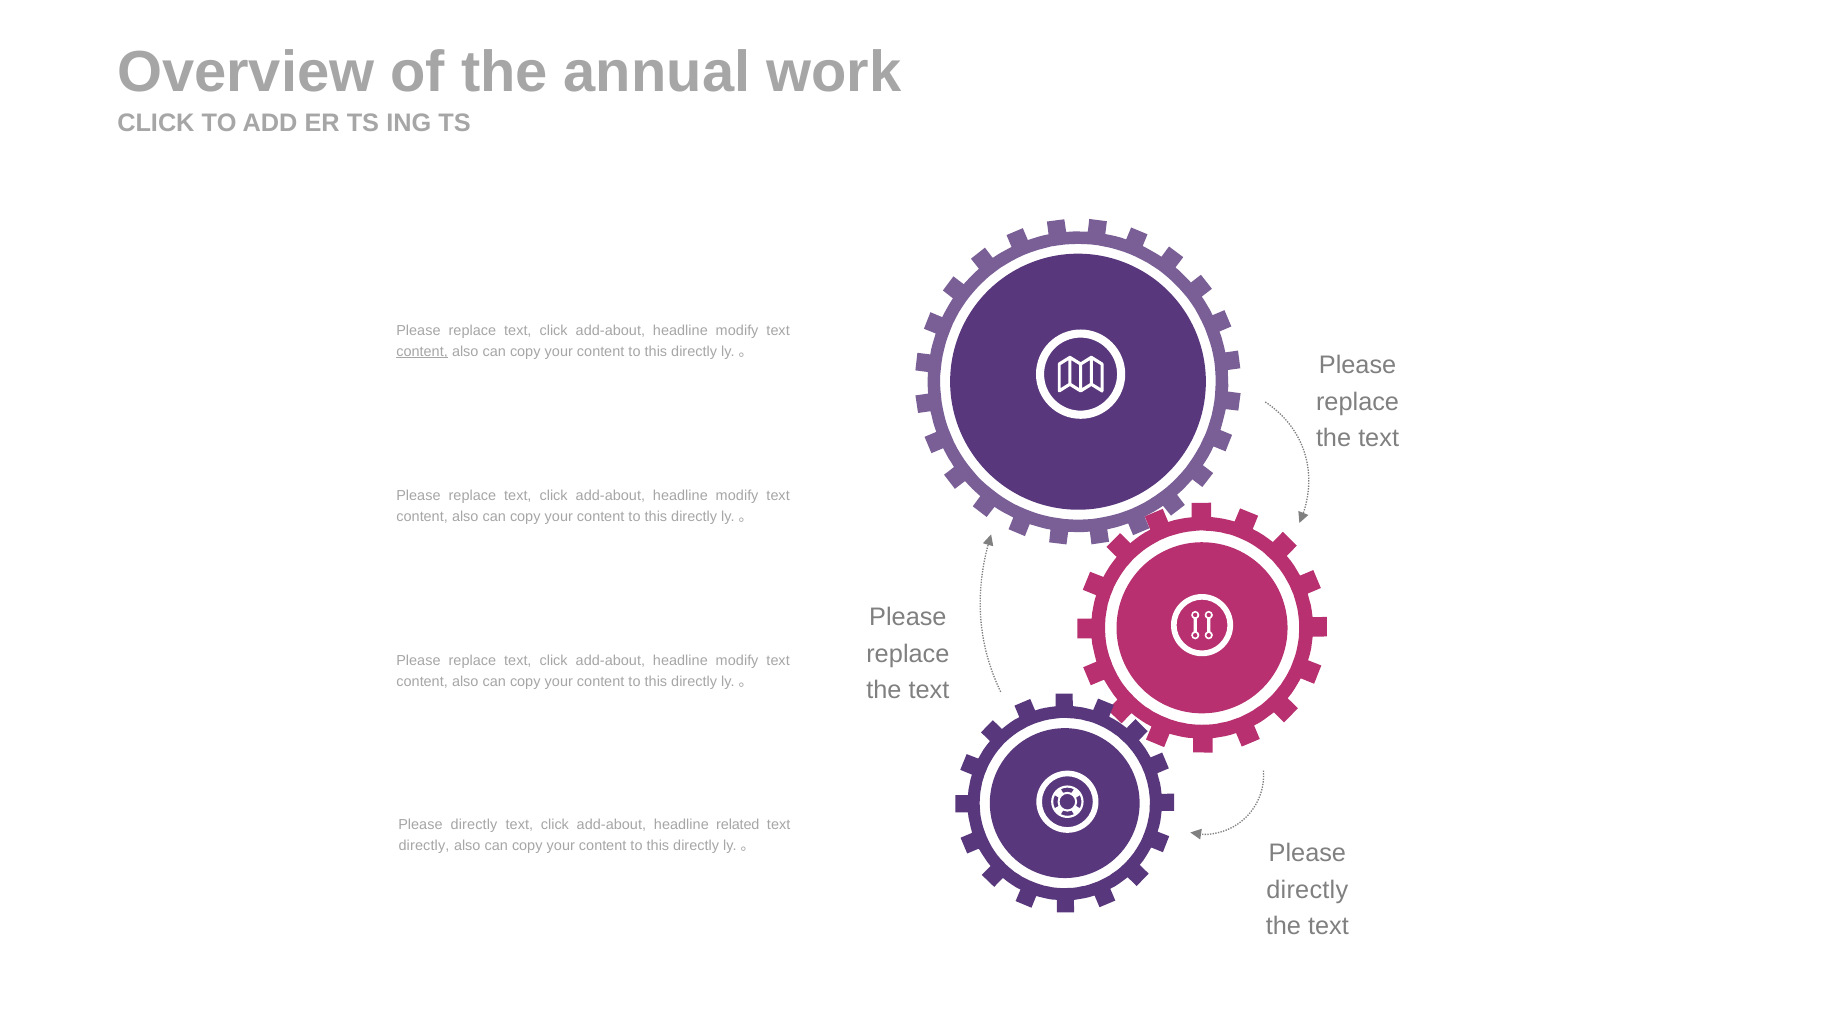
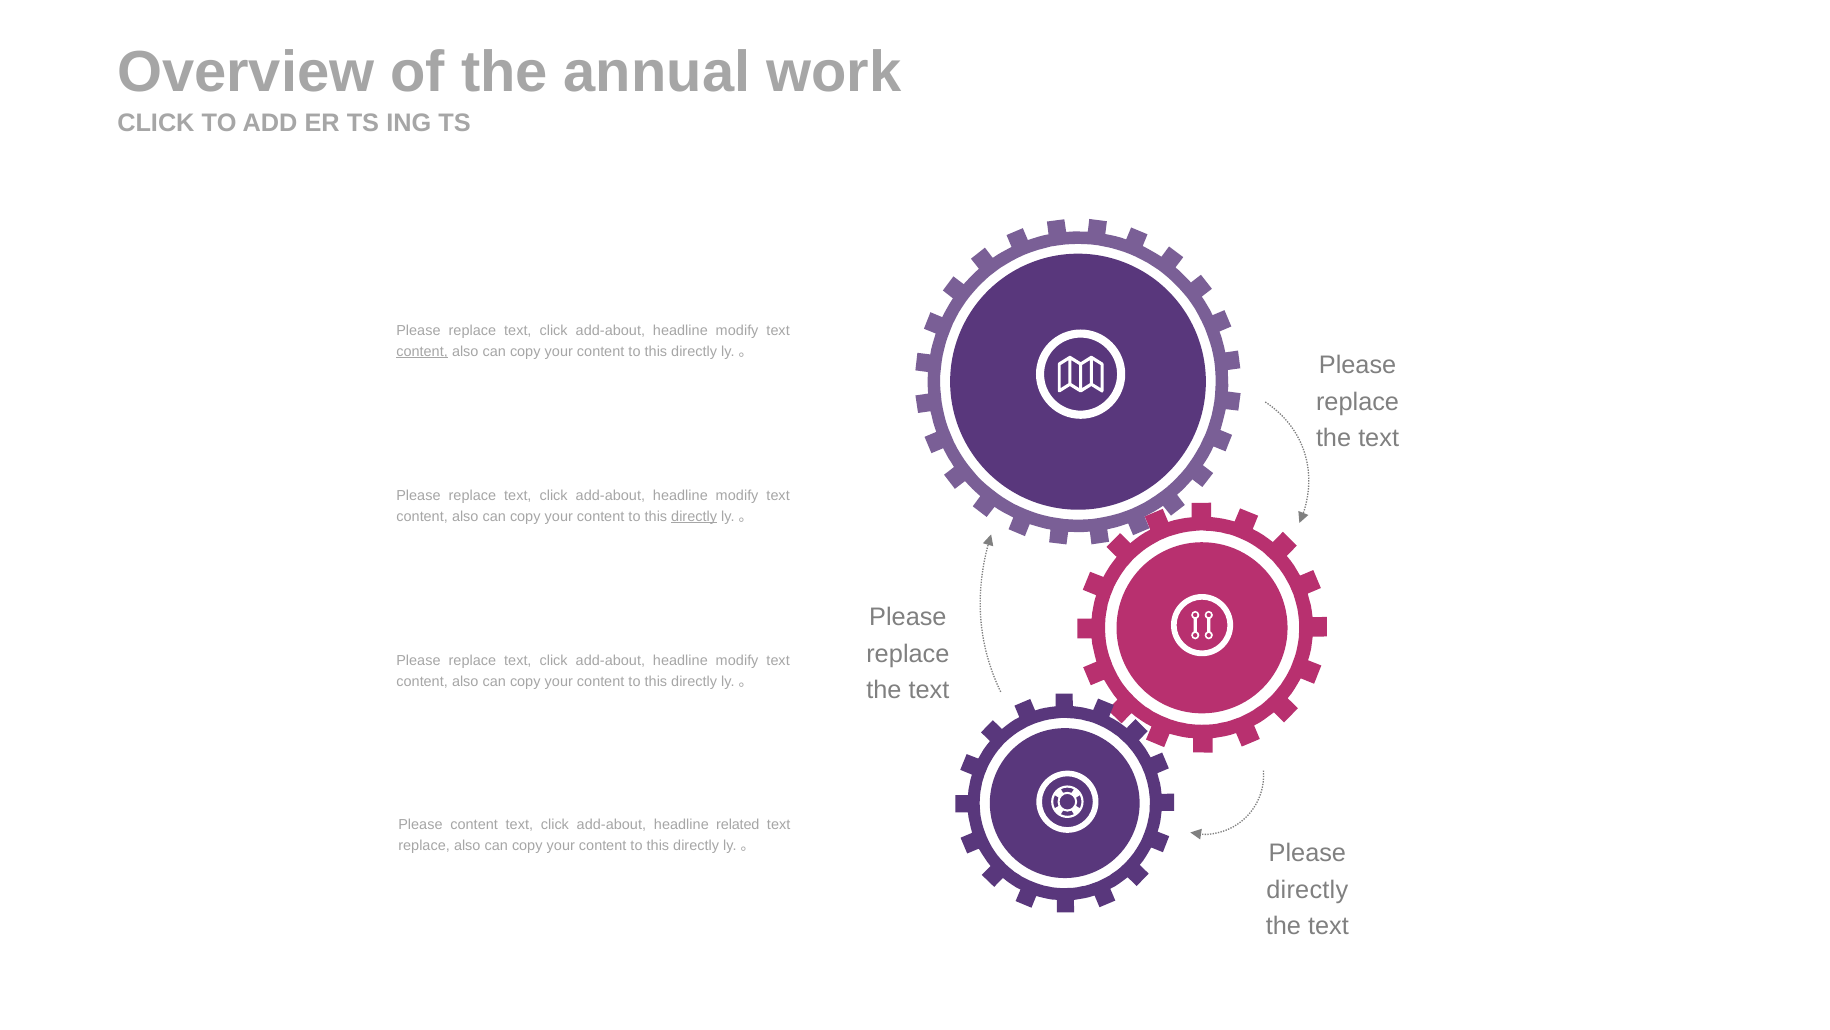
directly underline: none -> present (694, 516)
directly: directly -> content (474, 825)
directly: directly -> replace (424, 845)
